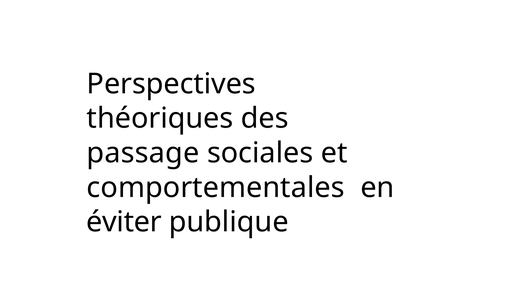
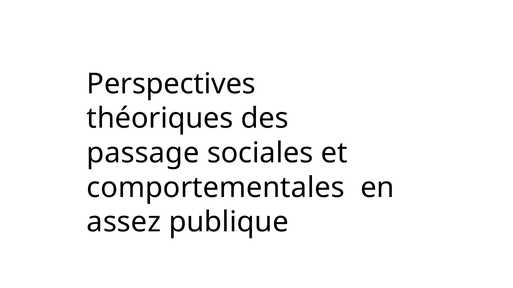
éviter: éviter -> assez (124, 223)
